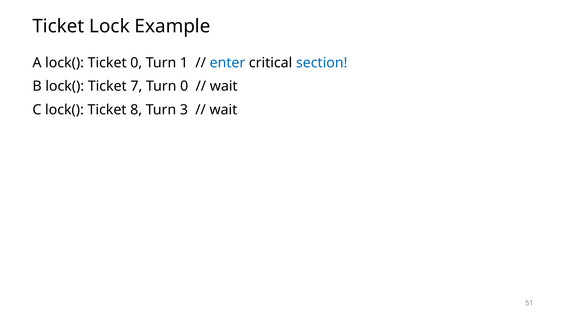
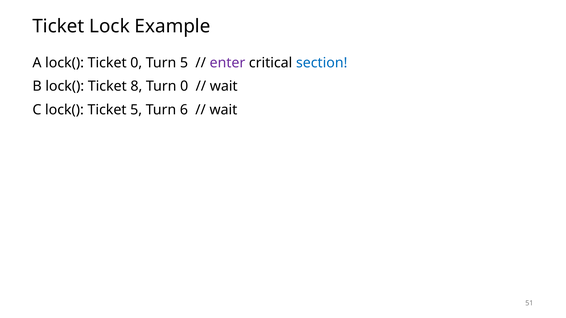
Turn 1: 1 -> 5 (184, 63)
enter colour: blue -> purple (227, 63)
7: 7 -> 8 (136, 86)
Ticket 8: 8 -> 5 (136, 110)
3: 3 -> 6 (184, 110)
